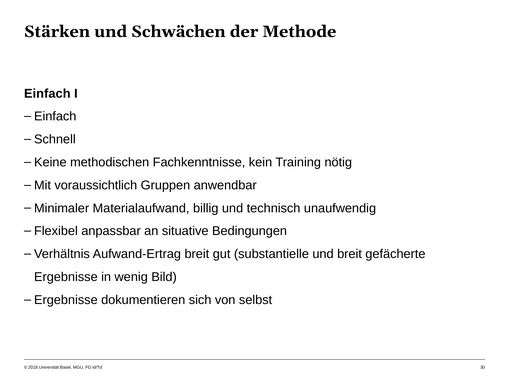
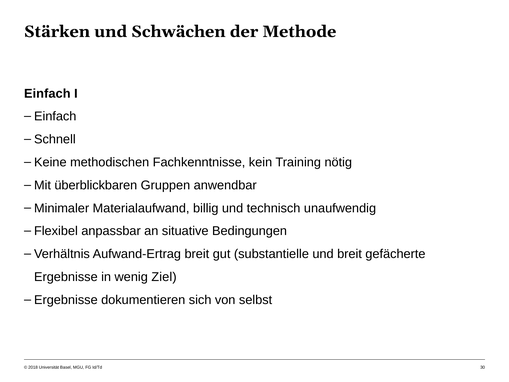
voraussichtlich: voraussichtlich -> überblickbaren (96, 185)
Bild: Bild -> Ziel (164, 277)
